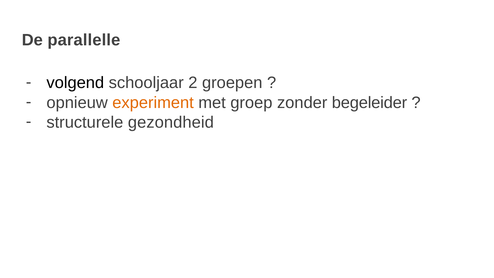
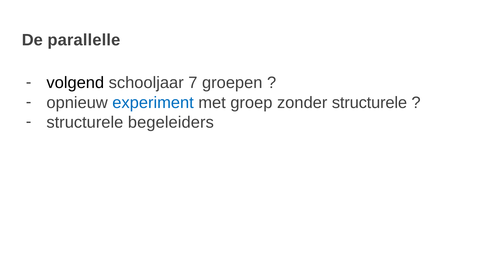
2: 2 -> 7 (193, 83)
experiment colour: orange -> blue (153, 103)
zonder begeleider: begeleider -> structurele (369, 103)
gezondheid: gezondheid -> begeleiders (171, 122)
